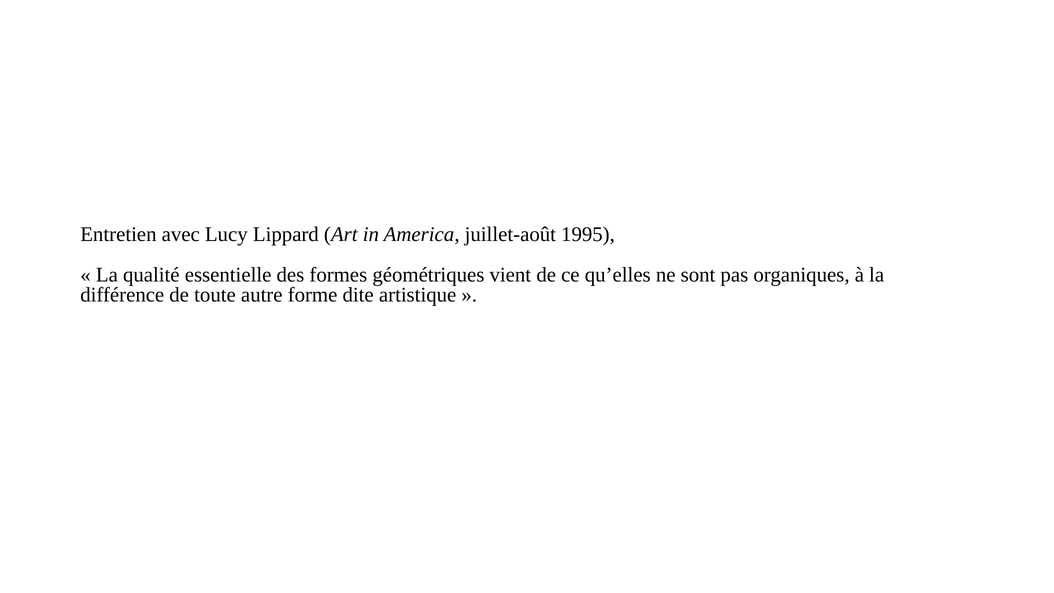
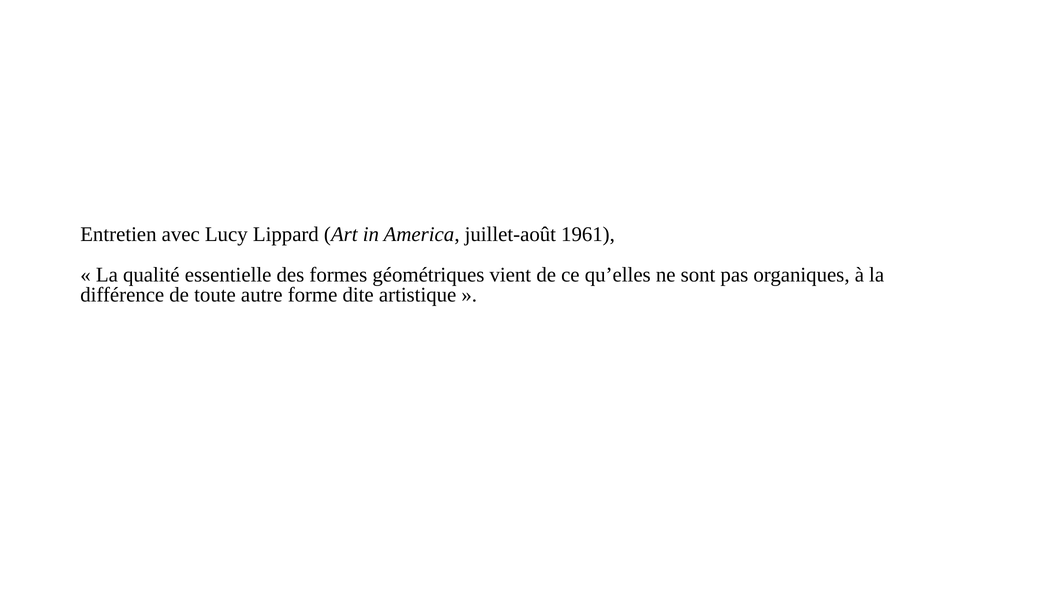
1995: 1995 -> 1961 (588, 234)
